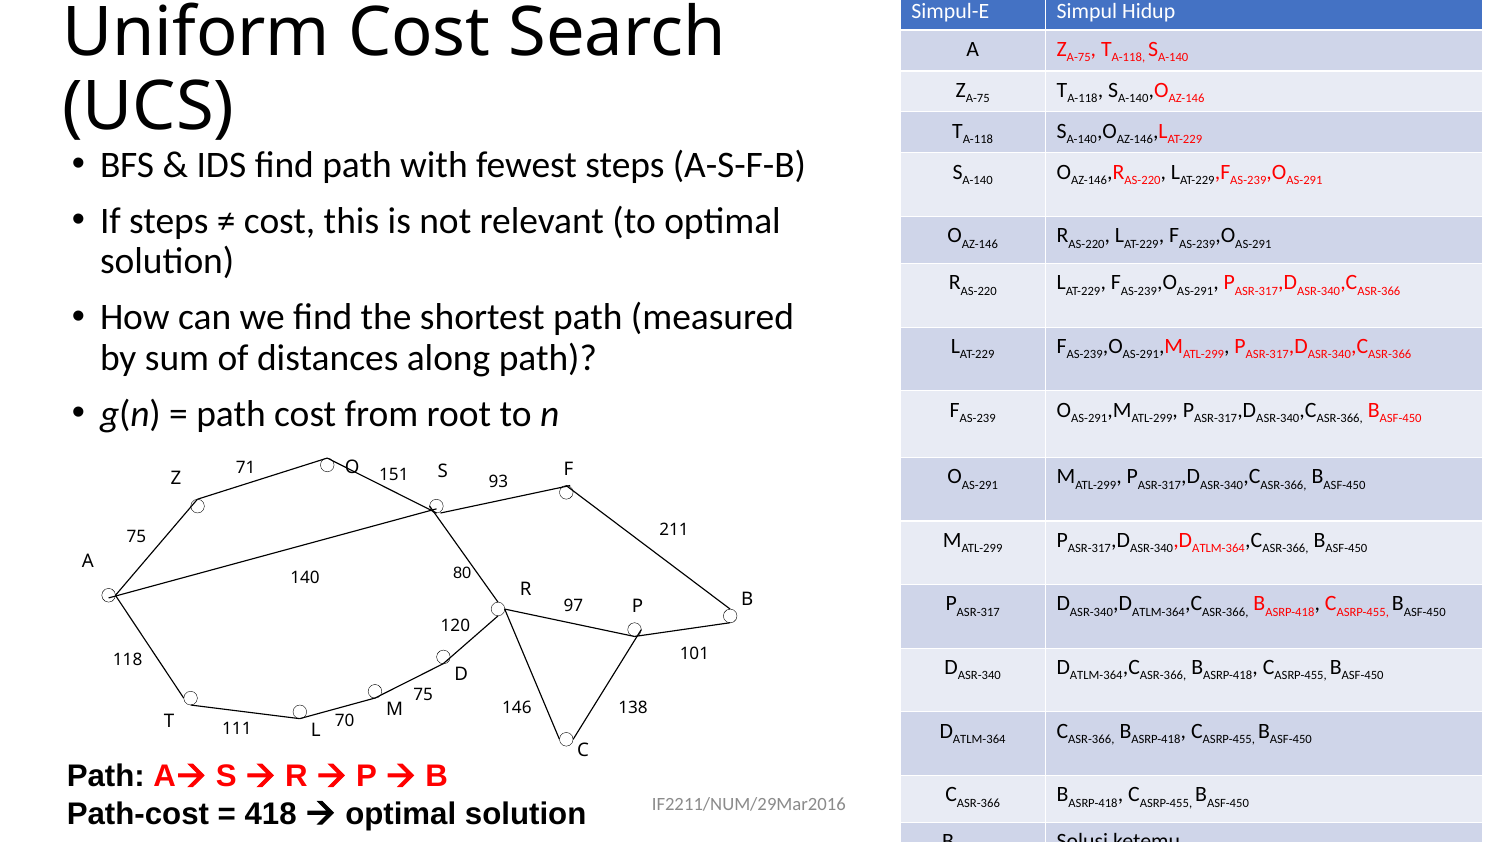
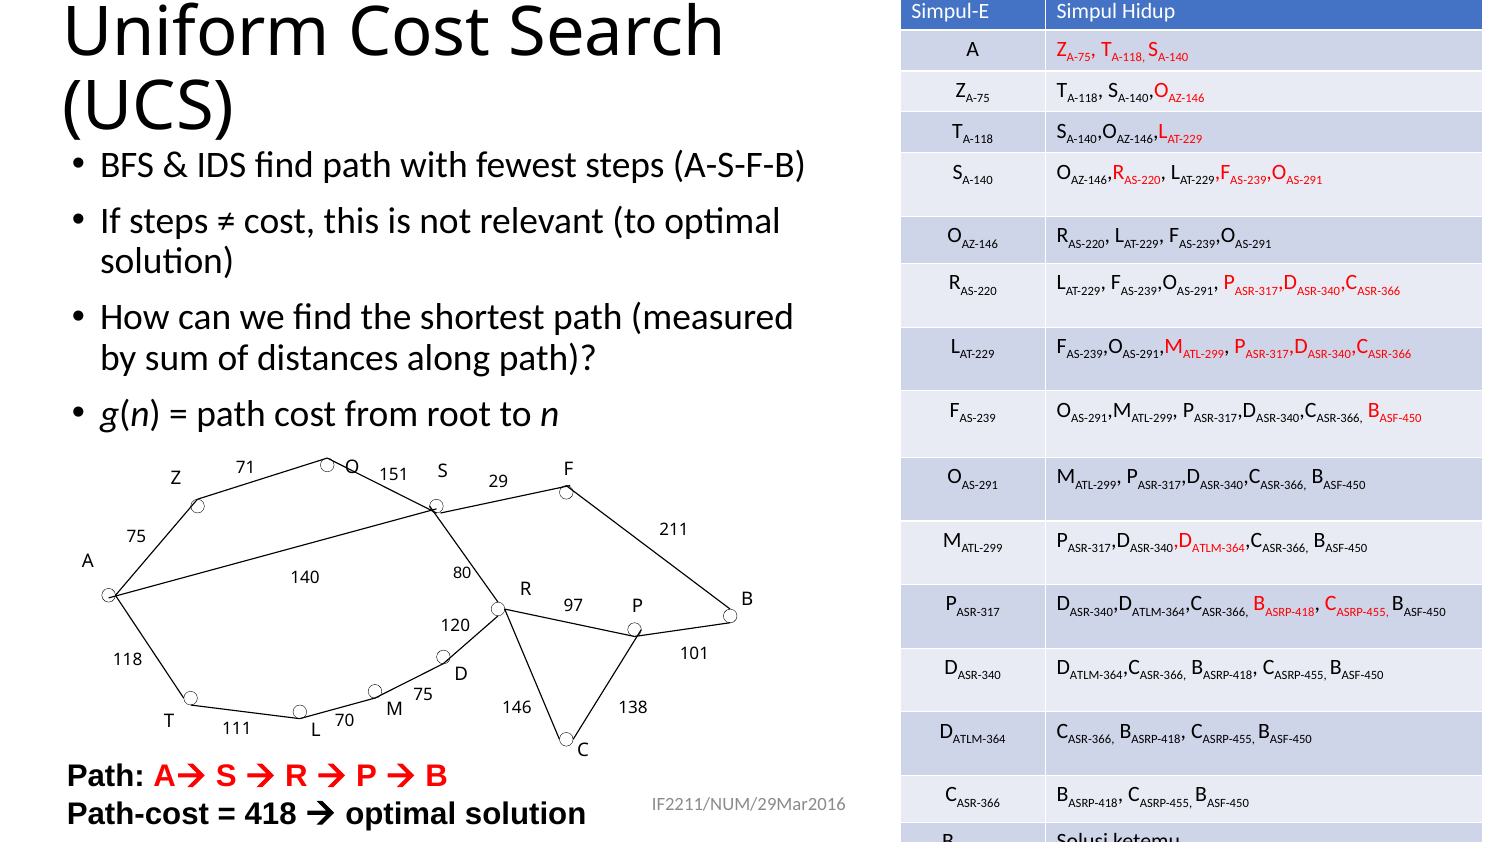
93: 93 -> 29 (498, 482)
